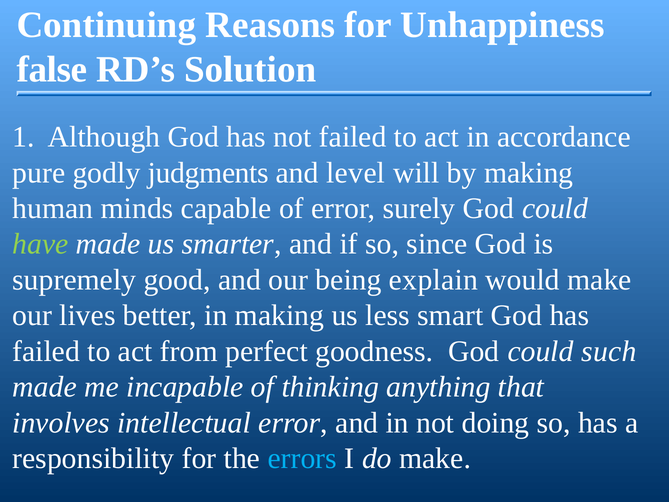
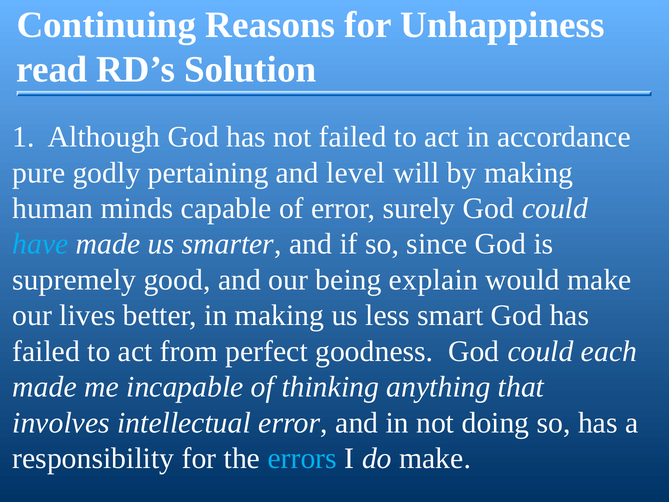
false: false -> read (52, 69)
judgments: judgments -> pertaining (208, 173)
have colour: light green -> light blue (40, 244)
such: such -> each (609, 351)
